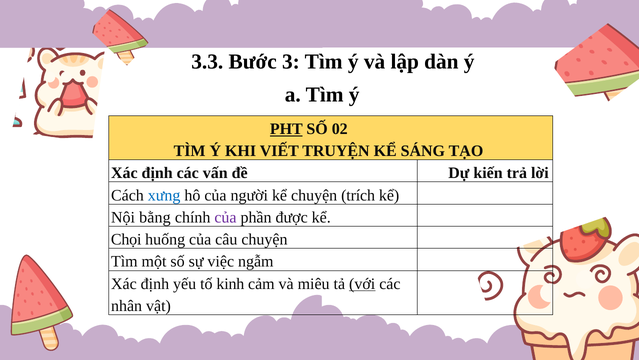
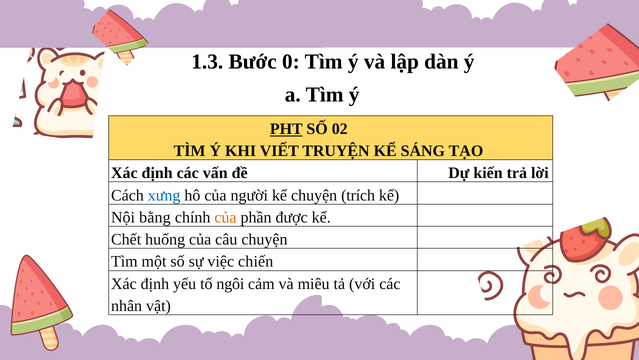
3.3: 3.3 -> 1.3 (207, 62)
3: 3 -> 0 (291, 62)
của colour: purple -> orange (225, 217)
Chọi: Chọi -> Chết (126, 239)
ngẫm: ngẫm -> chiến (256, 261)
kinh: kinh -> ngôi (230, 283)
với underline: present -> none (362, 283)
